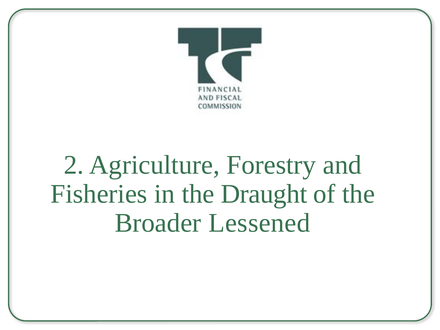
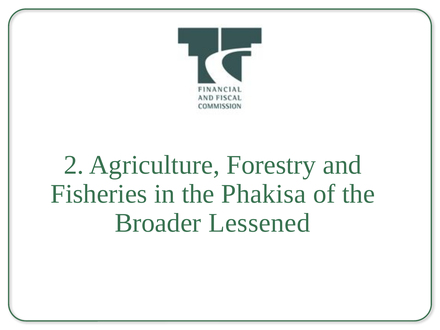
Draught: Draught -> Phakisa (264, 194)
